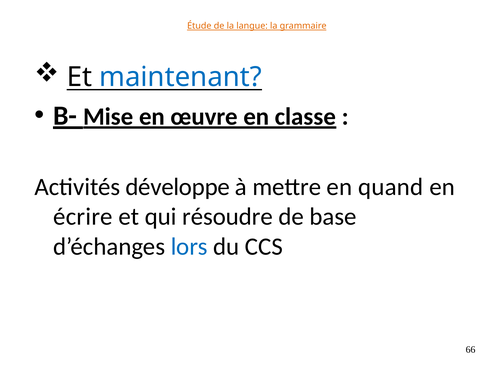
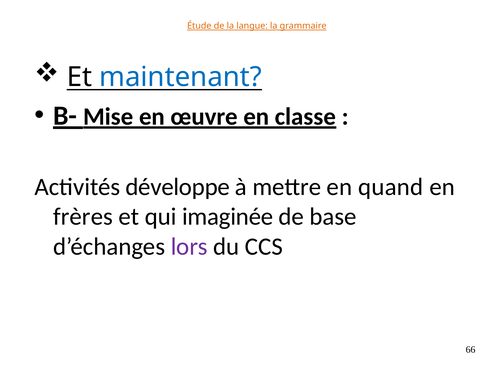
écrire: écrire -> frères (83, 217)
résoudre: résoudre -> imaginée (228, 217)
lors colour: blue -> purple (189, 247)
